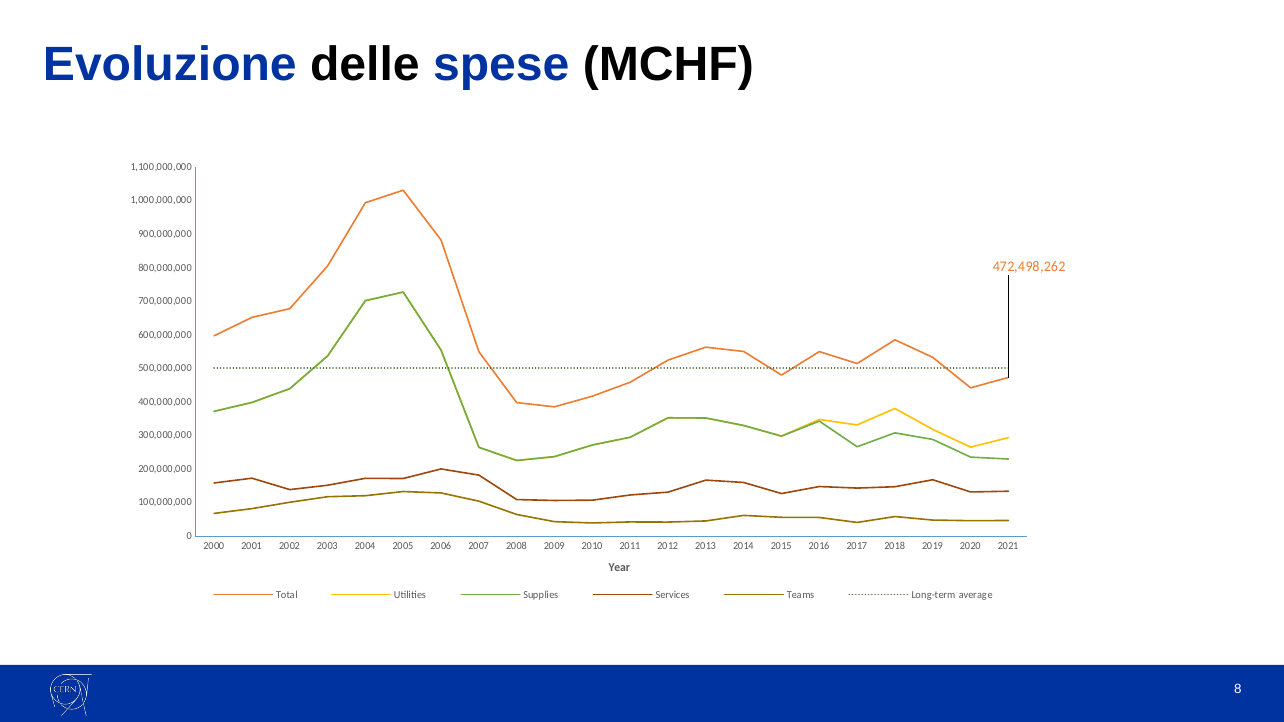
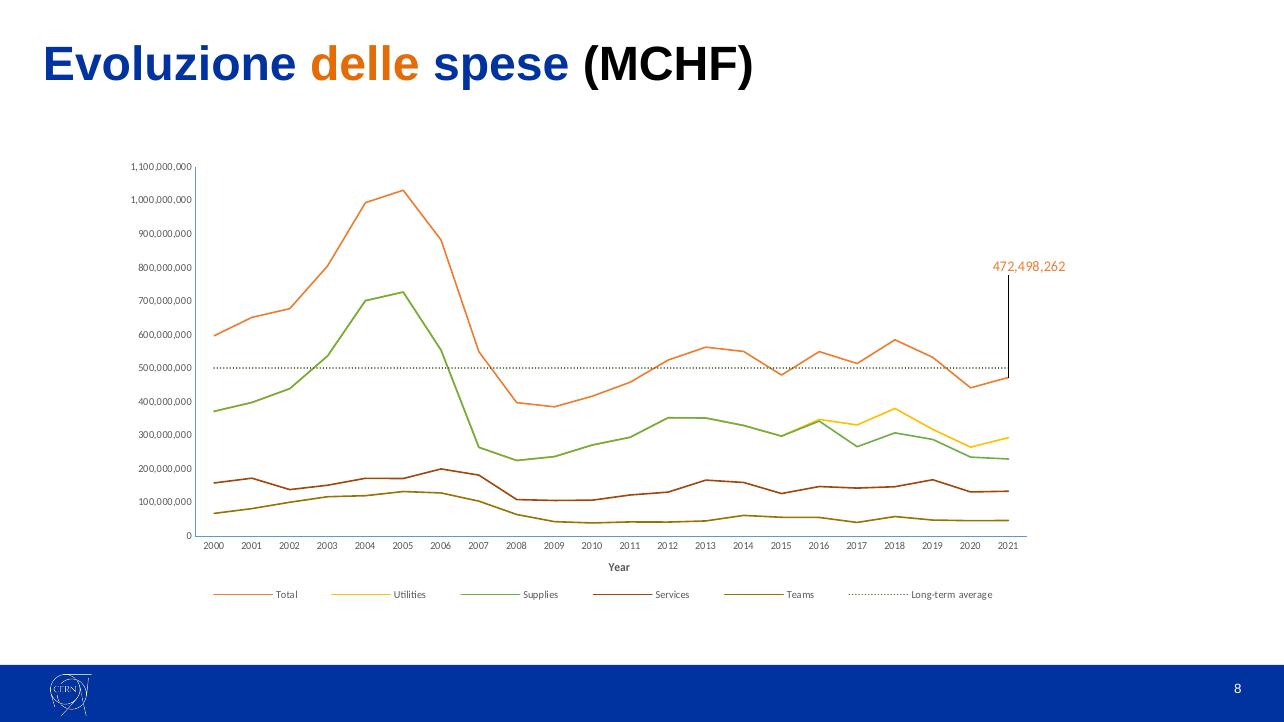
delle colour: black -> orange (365, 65)
